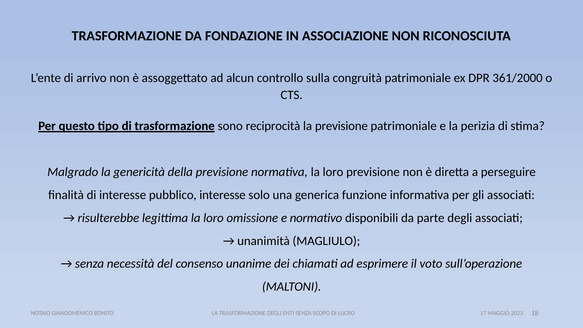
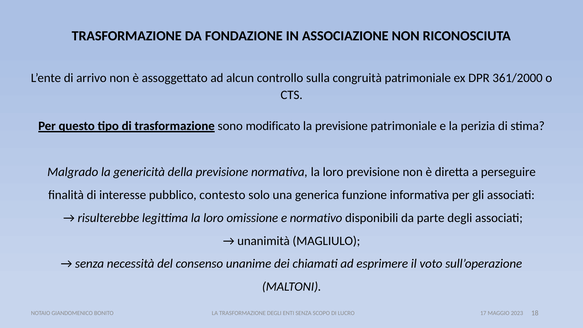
reciprocità: reciprocità -> modificato (273, 126)
pubblico interesse: interesse -> contesto (222, 195)
